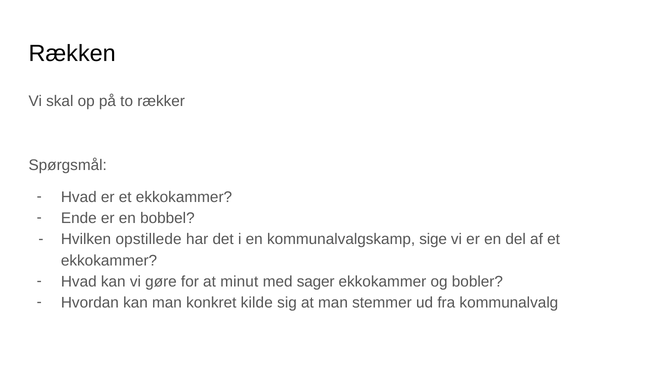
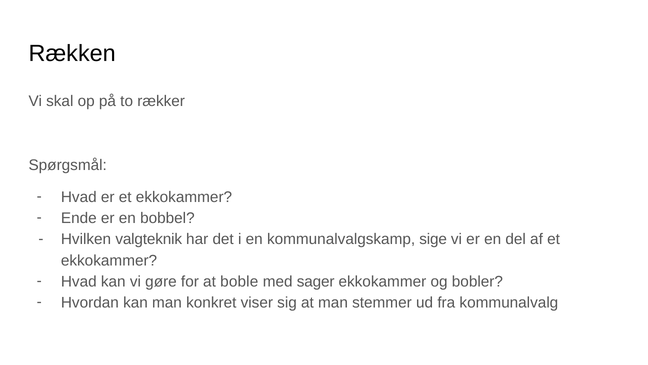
opstillede: opstillede -> valgteknik (149, 239)
minut: minut -> boble (239, 281)
kilde: kilde -> viser (257, 302)
